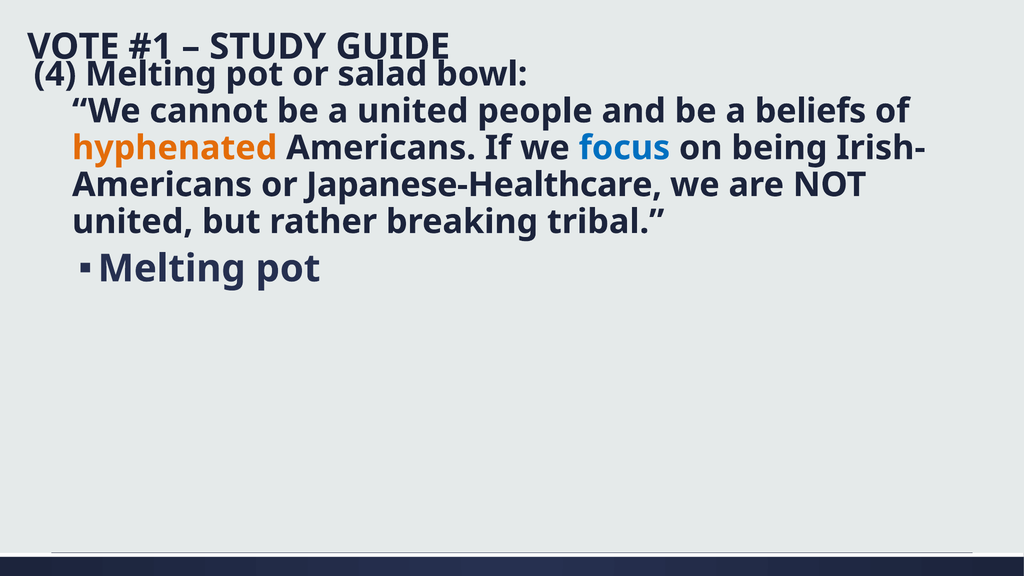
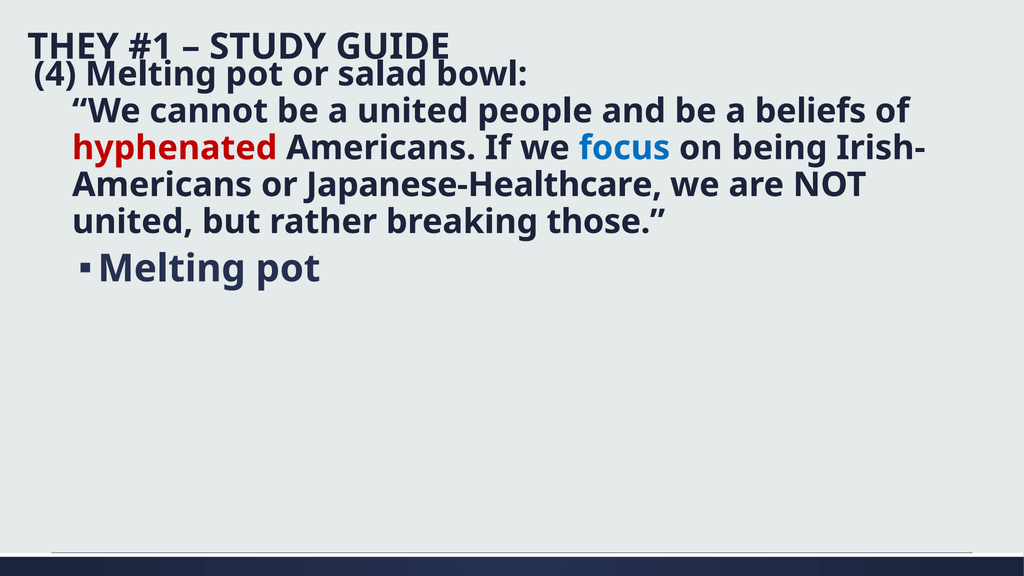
VOTE: VOTE -> THEY (73, 47)
hyphenated colour: orange -> red (175, 148)
tribal: tribal -> those (606, 222)
